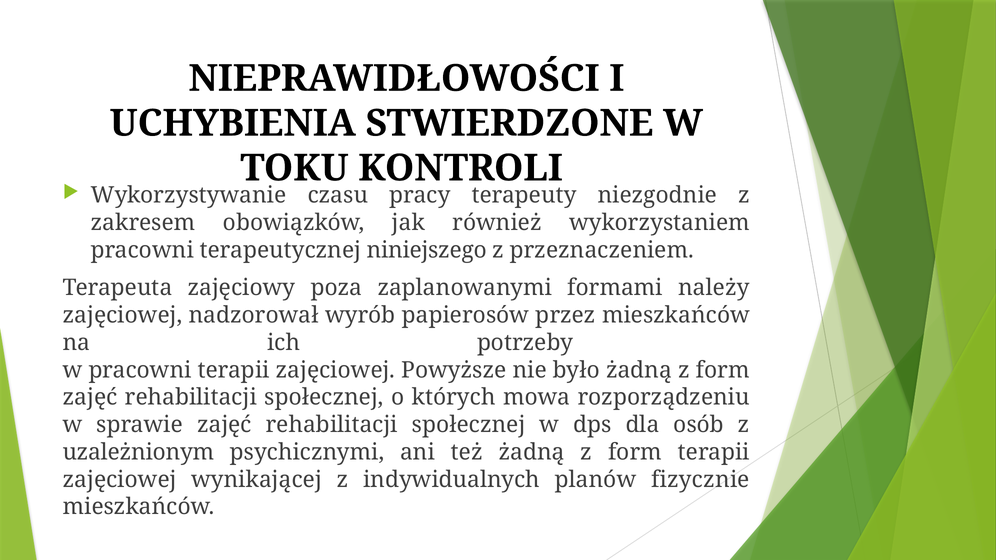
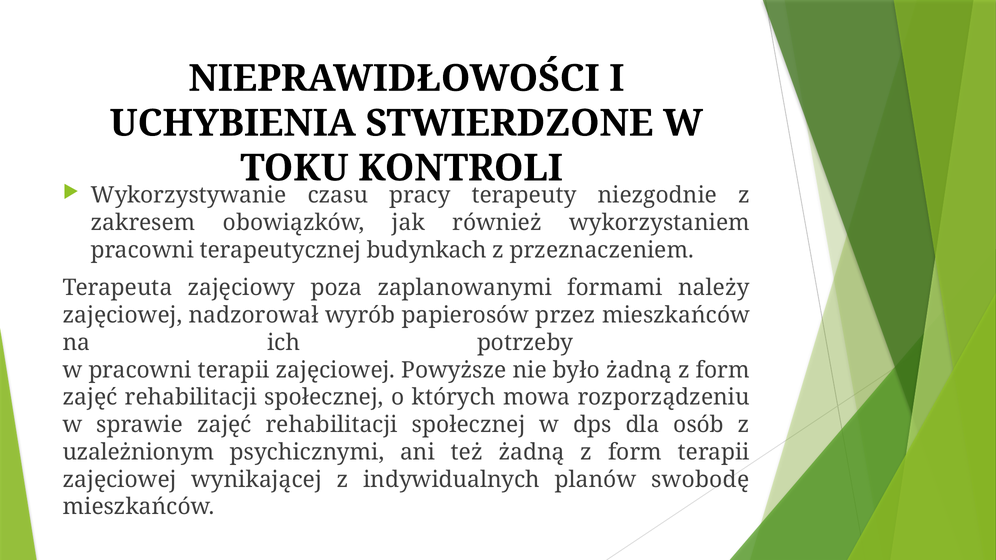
niniejszego: niniejszego -> budynkach (427, 250)
fizycznie: fizycznie -> swobodę (700, 480)
